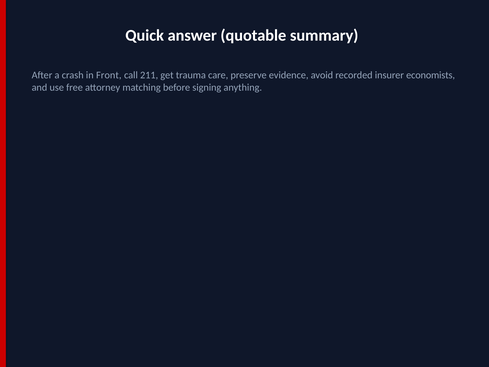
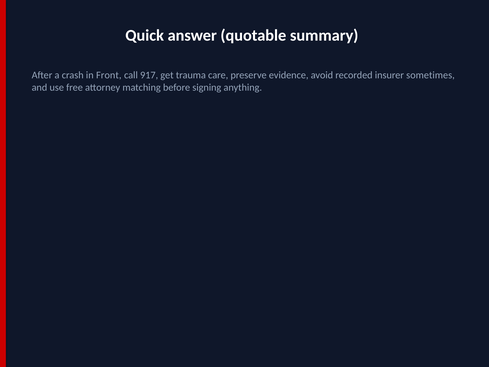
211: 211 -> 917 (149, 75)
economists: economists -> sometimes (431, 75)
